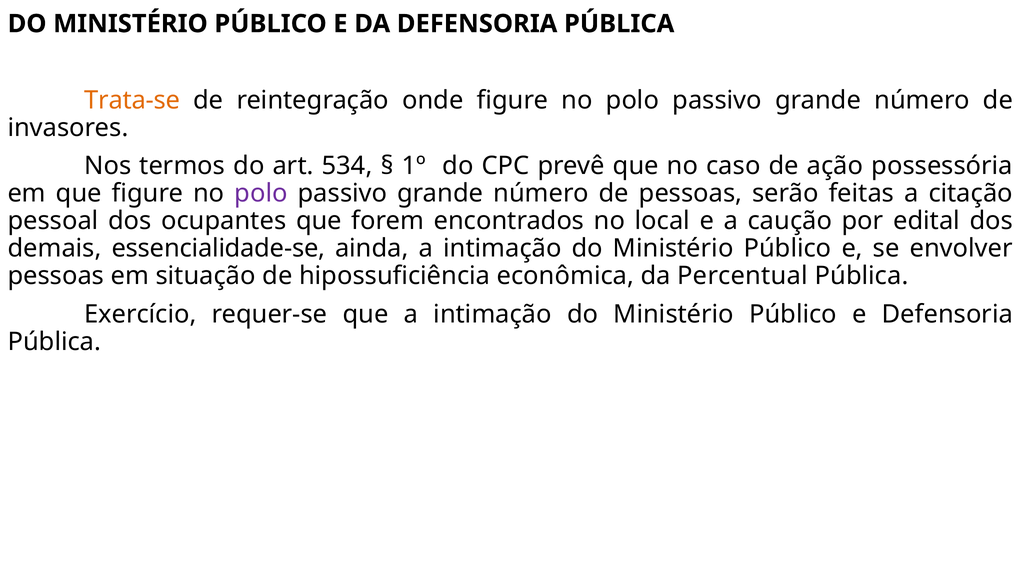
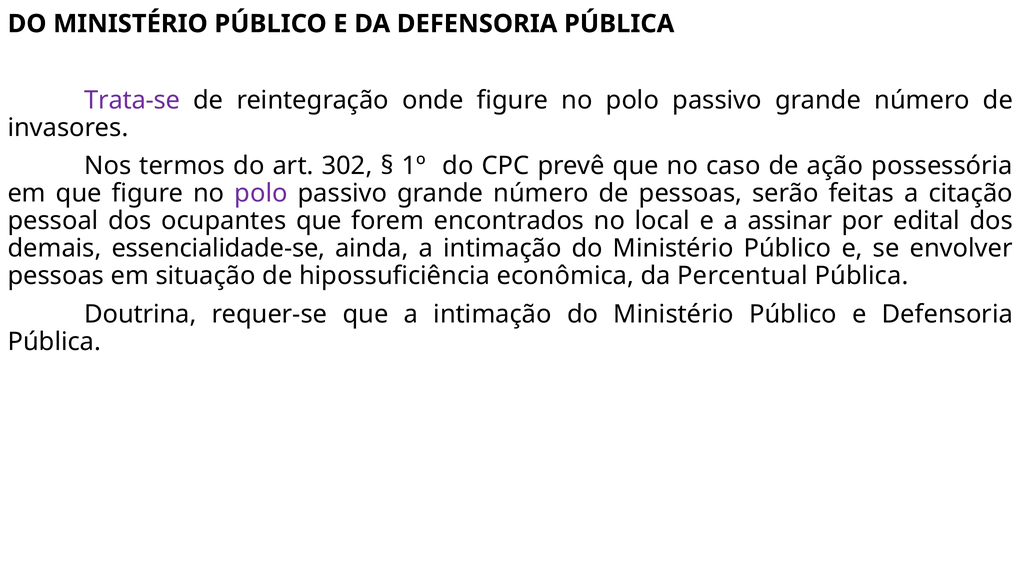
Trata-se colour: orange -> purple (132, 100)
534: 534 -> 302 (347, 166)
caução: caução -> assinar (790, 221)
Exercício: Exercício -> Doutrina (140, 314)
